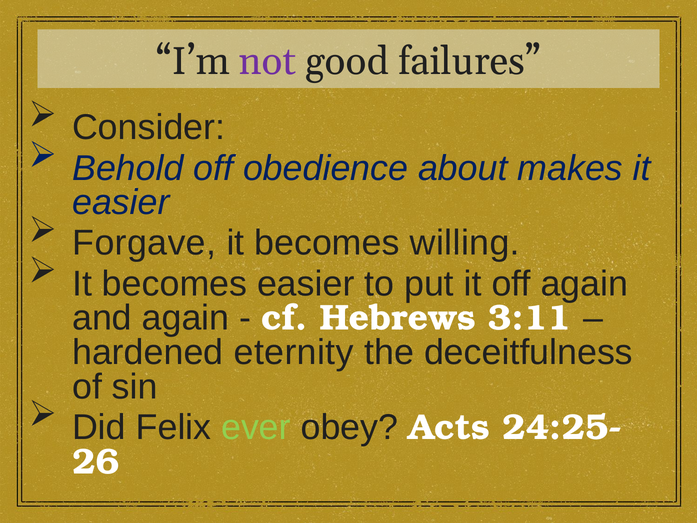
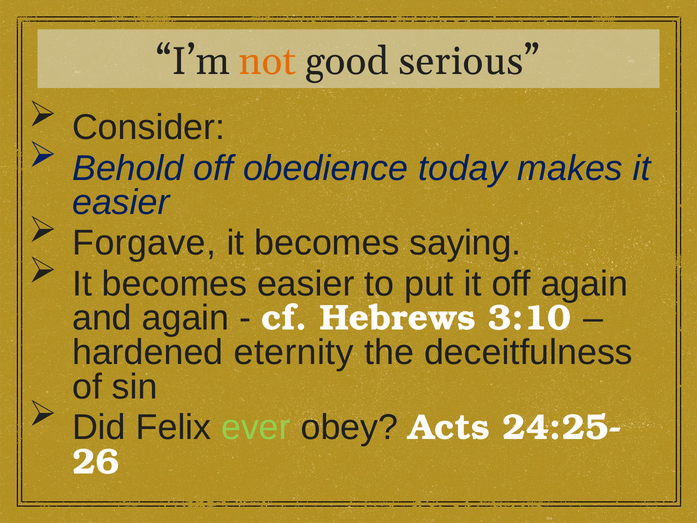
not colour: purple -> orange (267, 61)
failures: failures -> serious (469, 61)
about: about -> today (463, 168)
willing: willing -> saying (465, 243)
3:11: 3:11 -> 3:10 (529, 318)
